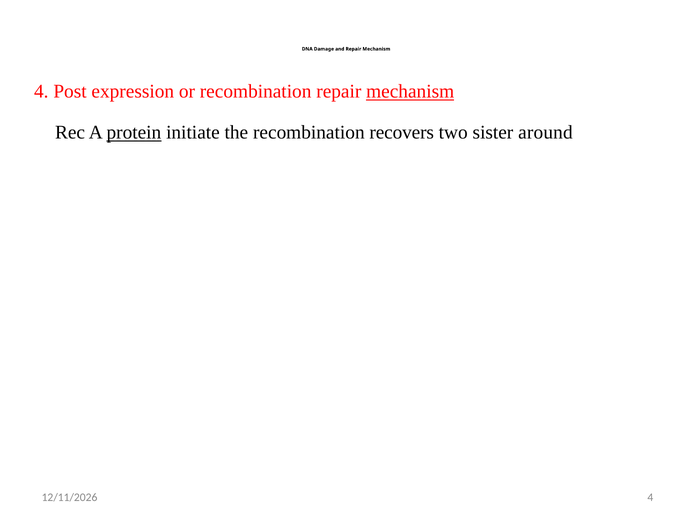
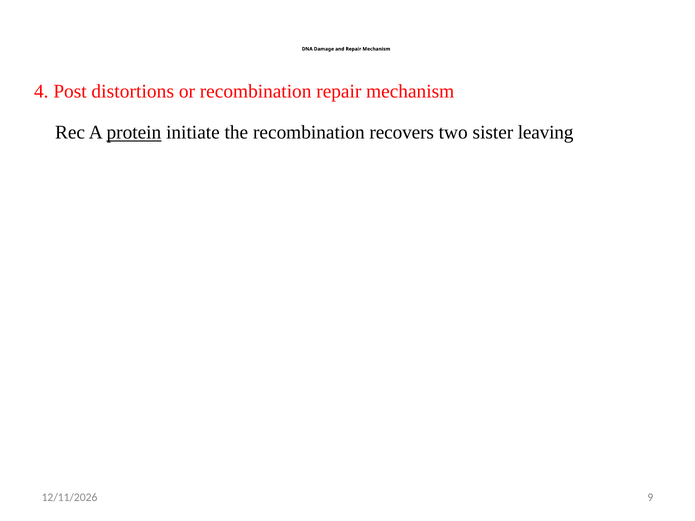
expression: expression -> distortions (133, 92)
mechanism underline: present -> none (410, 92)
around: around -> leaving (546, 133)
4: 4 -> 9 (650, 498)
